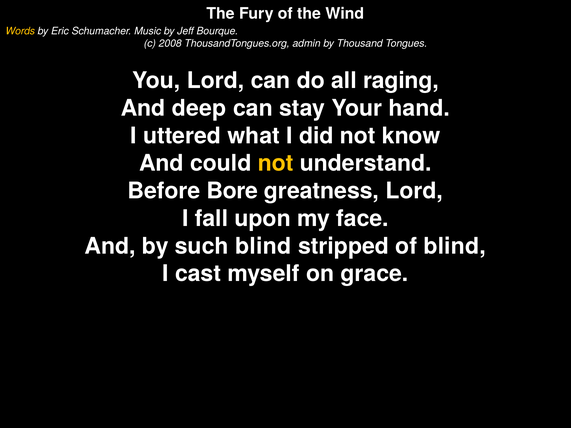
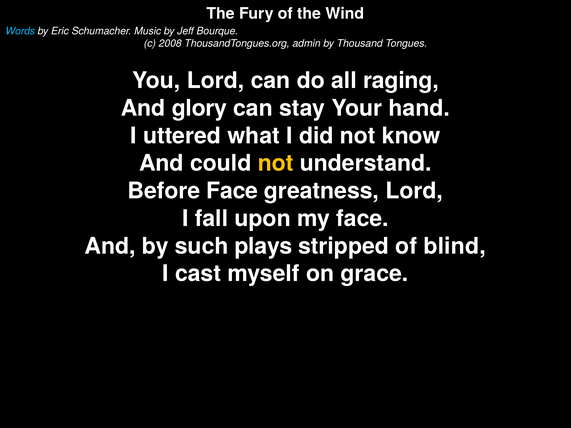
Words colour: yellow -> light blue (20, 31)
deep: deep -> glory (199, 108)
Before Bore: Bore -> Face (232, 191)
such blind: blind -> plays (263, 246)
